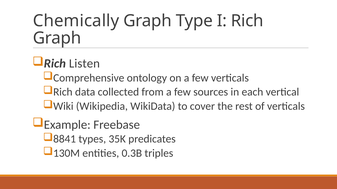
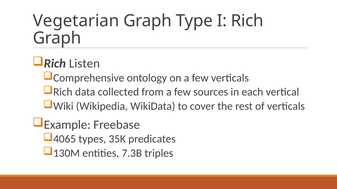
Chemically: Chemically -> Vegetarian (76, 21)
8841: 8841 -> 4065 (65, 139)
0.3B: 0.3B -> 7.3B (132, 154)
